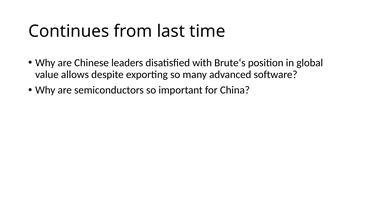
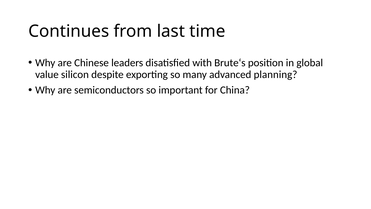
allows: allows -> silicon (75, 74)
software: software -> planning (276, 74)
